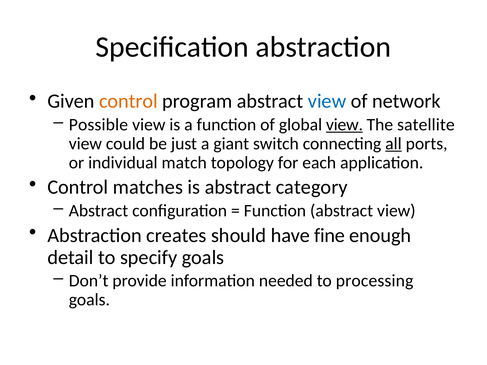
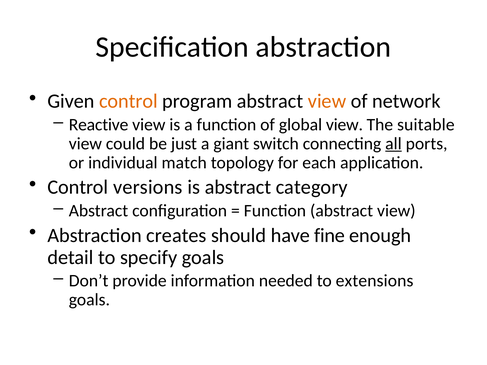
view colour: blue -> orange (327, 101)
Possible: Possible -> Reactive (99, 125)
view underline: present -> none (344, 125)
satellite: satellite -> suitable (426, 125)
matches: matches -> versions (148, 187)
processing: processing -> extensions (375, 281)
